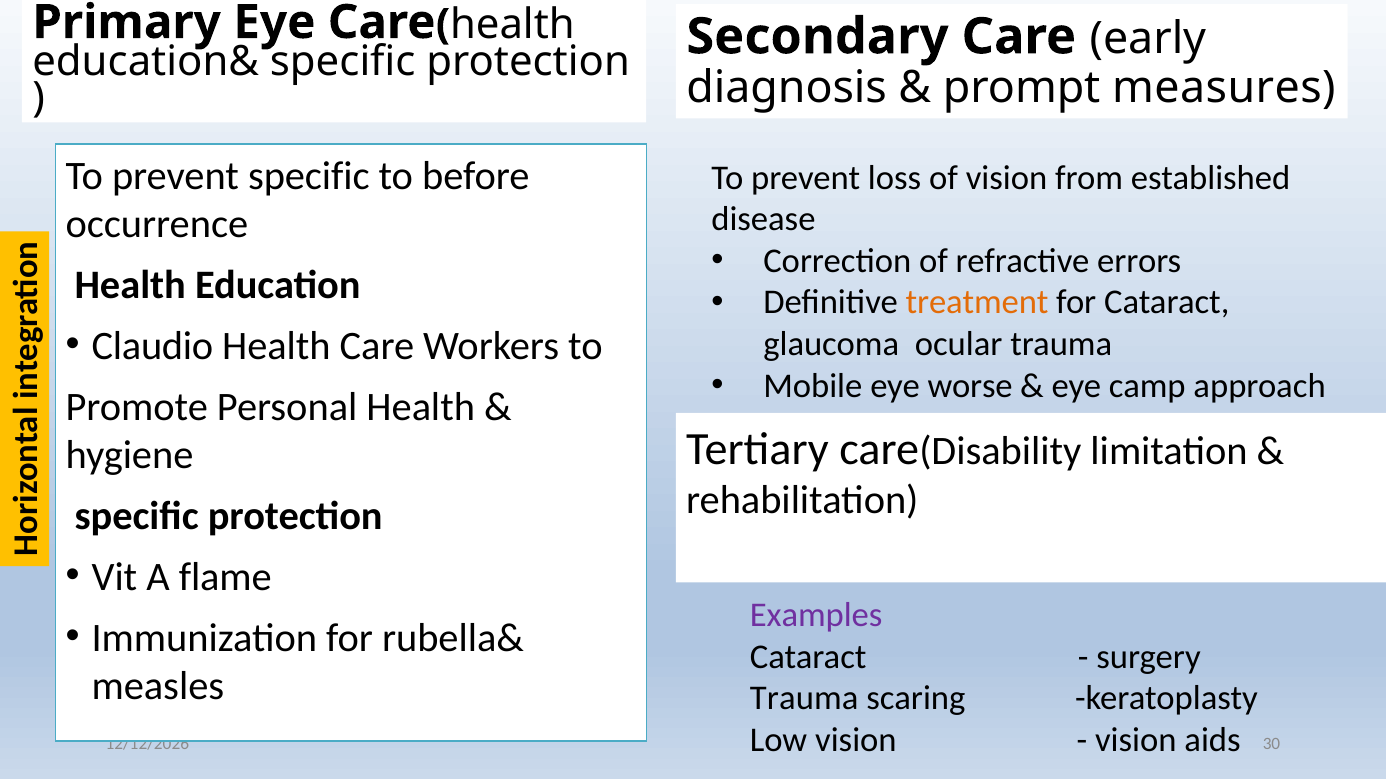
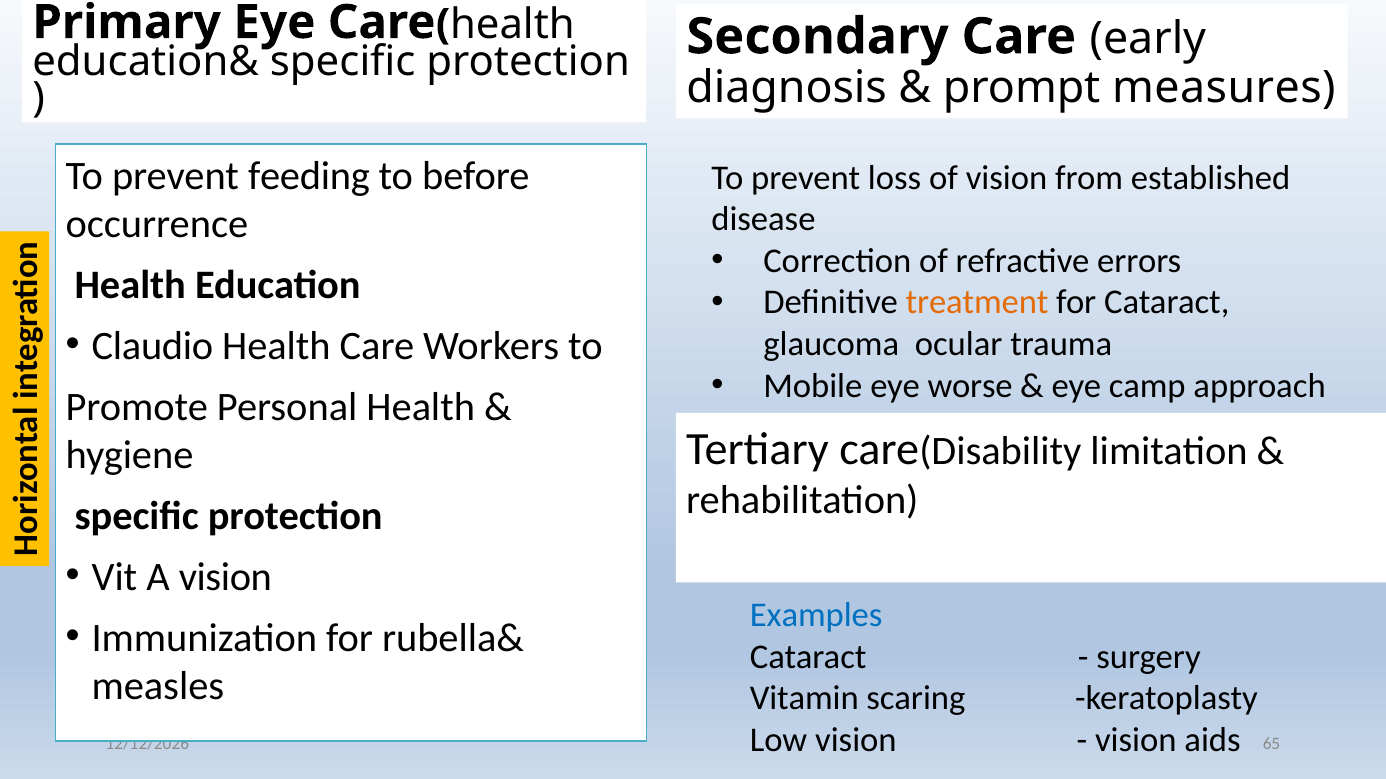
prevent specific: specific -> feeding (309, 176)
A flame: flame -> vision (225, 577)
Examples colour: purple -> blue (816, 616)
Trauma: Trauma -> Vitamin (804, 699)
30: 30 -> 65 (1272, 744)
